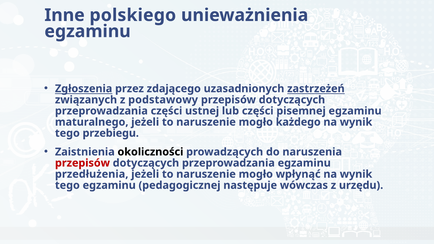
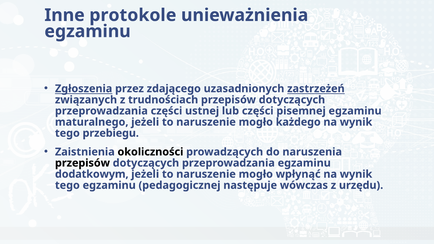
polskiego: polskiego -> protokole (133, 15)
podstawowy: podstawowy -> trudnościach (163, 100)
przepisów colour: red -> black (82, 163)
przedłużenia: przedłużenia -> dodatkowym (92, 174)
